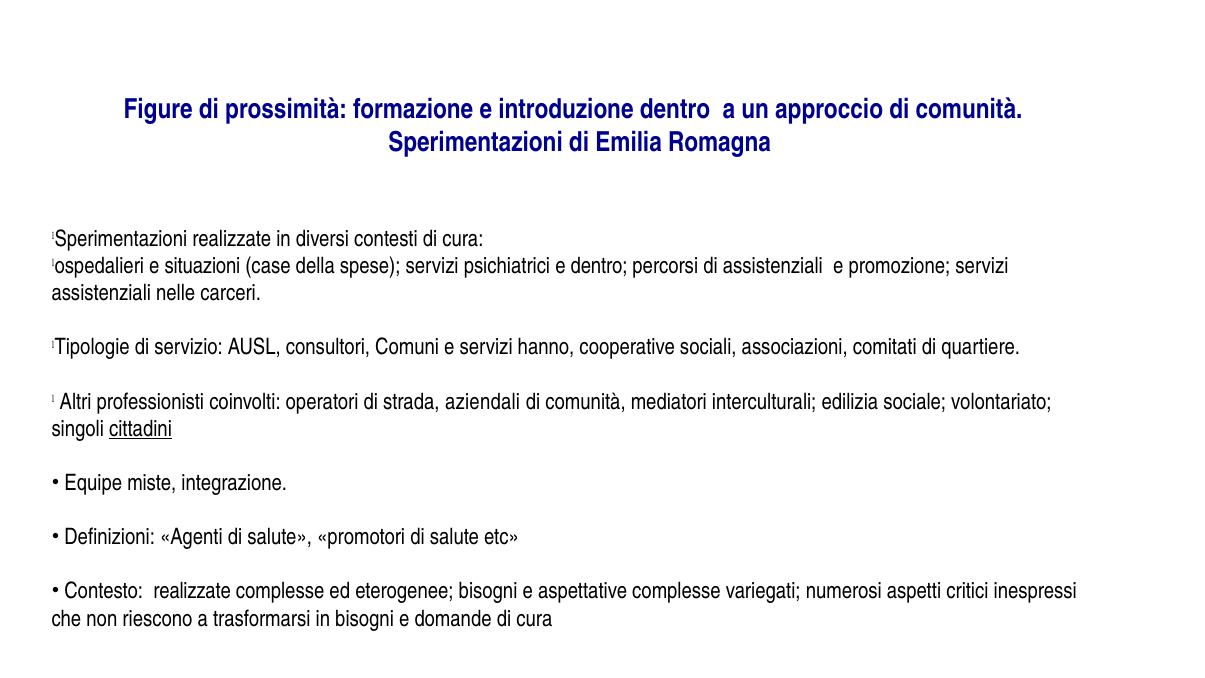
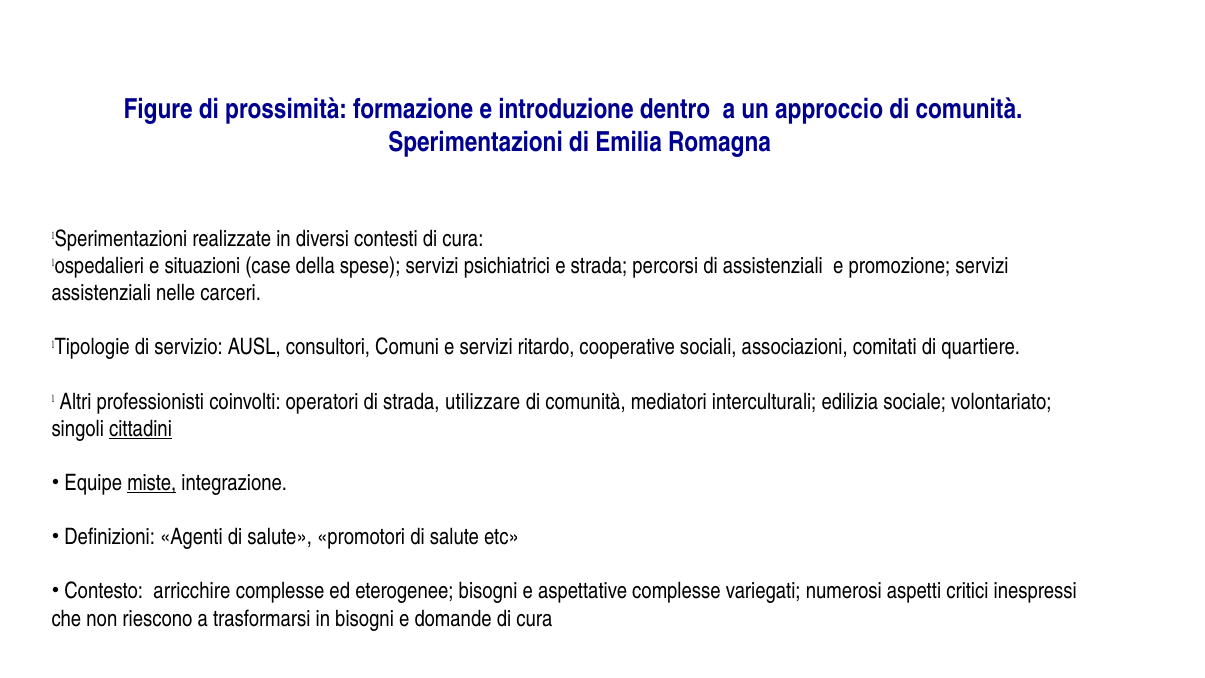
e dentro: dentro -> strada (599, 266)
hanno: hanno -> ritardo (546, 347)
aziendali: aziendali -> utilizzare (483, 402)
miste underline: none -> present (152, 483)
Contesto realizzate: realizzate -> arricchire (192, 591)
